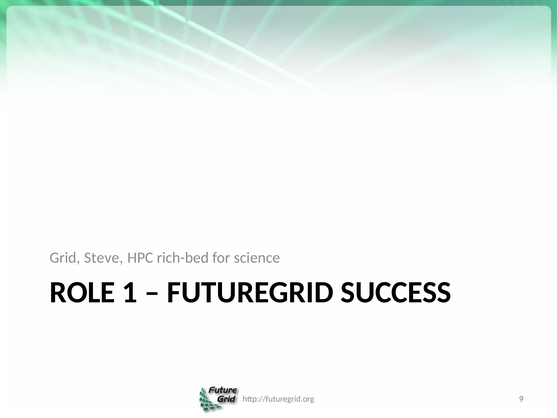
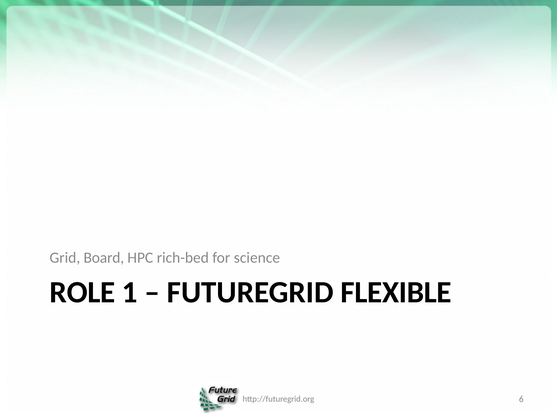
Steve: Steve -> Board (104, 257)
SUCCESS: SUCCESS -> FLEXIBLE (396, 292)
9: 9 -> 6 (521, 399)
